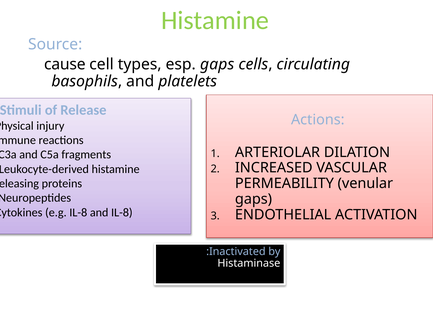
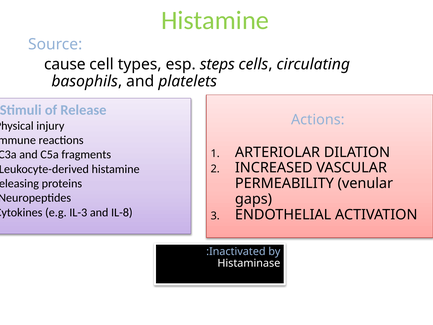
esp gaps: gaps -> steps (217, 64)
e.g IL-8: IL-8 -> IL-3 (78, 212)
